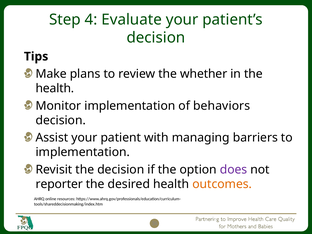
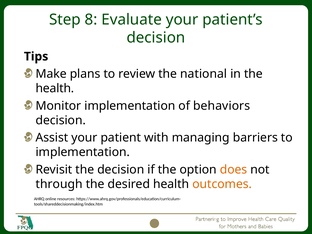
4: 4 -> 8 (91, 20)
whether: whether -> national (204, 74)
does colour: purple -> orange (234, 170)
reporter: reporter -> through (59, 184)
